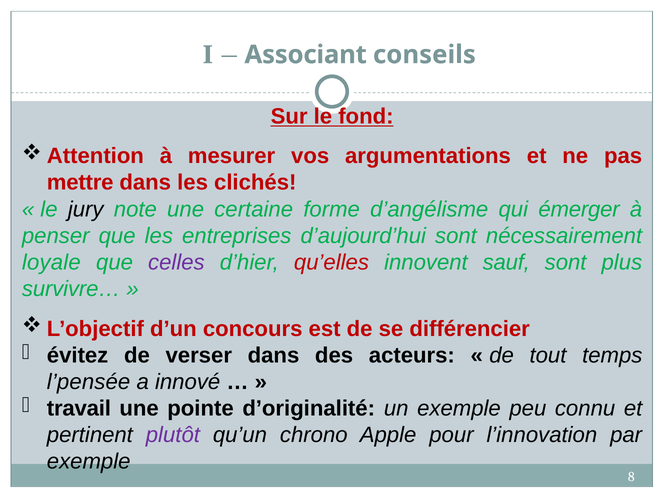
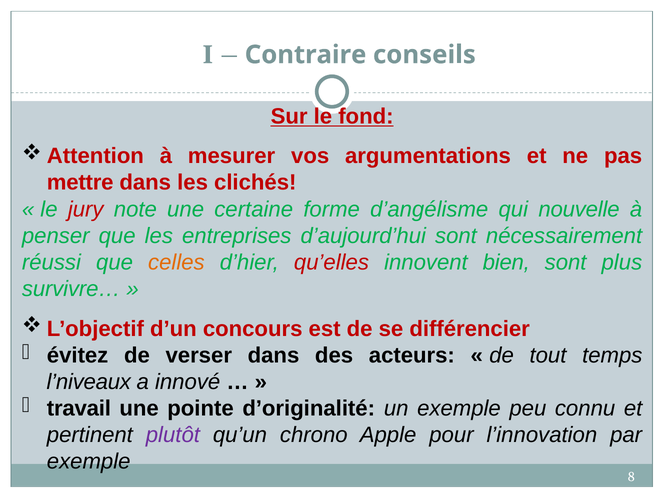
Associant: Associant -> Contraire (306, 55)
jury colour: black -> red (86, 209)
émerger: émerger -> nouvelle (579, 209)
loyale: loyale -> réussi (51, 262)
celles colour: purple -> orange (176, 262)
sauf: sauf -> bien (506, 262)
l’pensée: l’pensée -> l’niveaux (89, 382)
